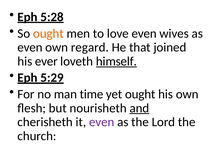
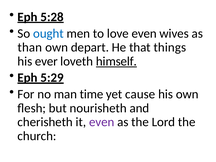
ought colour: orange -> blue (48, 33)
even: even -> than (30, 47)
regard: regard -> depart (90, 47)
joined: joined -> things (170, 47)
yet ought: ought -> cause (140, 94)
and underline: present -> none (139, 108)
